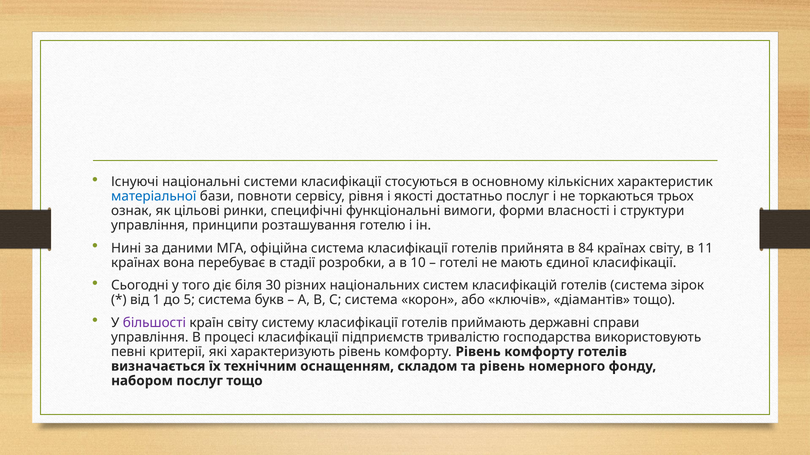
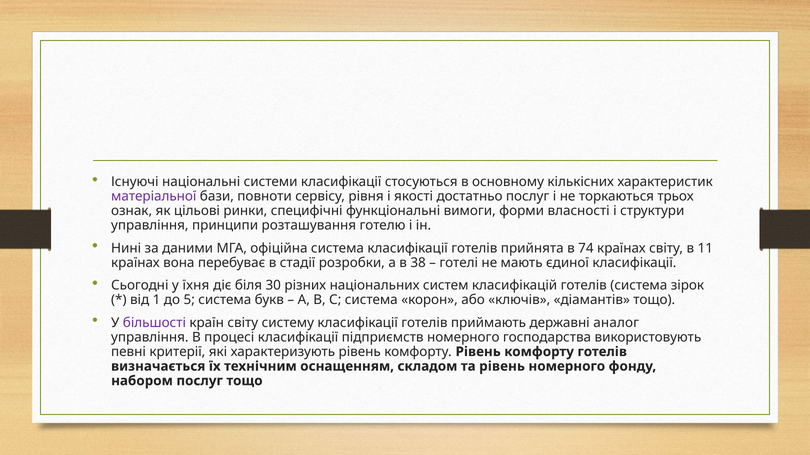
матеріальної colour: blue -> purple (154, 197)
84: 84 -> 74 (586, 248)
10: 10 -> 38 (418, 263)
того: того -> їхня (196, 286)
справи: справи -> аналог (616, 323)
підприємств тривалістю: тривалістю -> номерного (463, 338)
